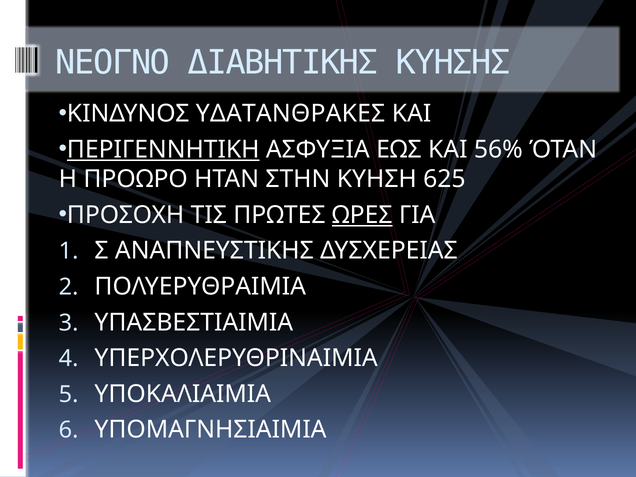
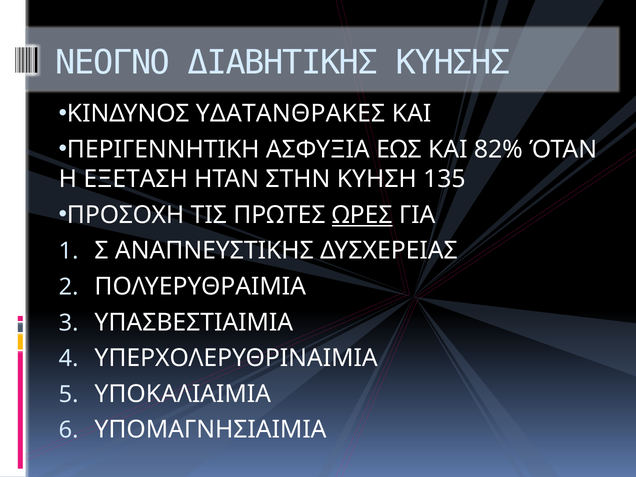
ΠΕΡΙΓΕΝΝΗΤΙΚΗ underline: present -> none (163, 150)
56%: 56% -> 82% (498, 150)
ΠΡΟΩΡΟ: ΠΡΟΩΡΟ -> ΕΞΕΤΑΣΗ (136, 179)
625: 625 -> 135 (444, 179)
